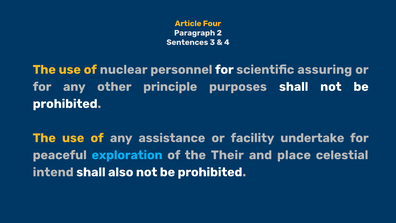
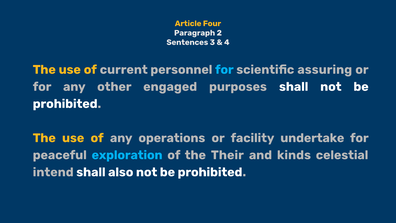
nuclear: nuclear -> current (124, 70)
for colour: white -> light blue (224, 70)
principle: principle -> engaged (170, 87)
assistance: assistance -> operations (172, 138)
place: place -> kinds (294, 155)
